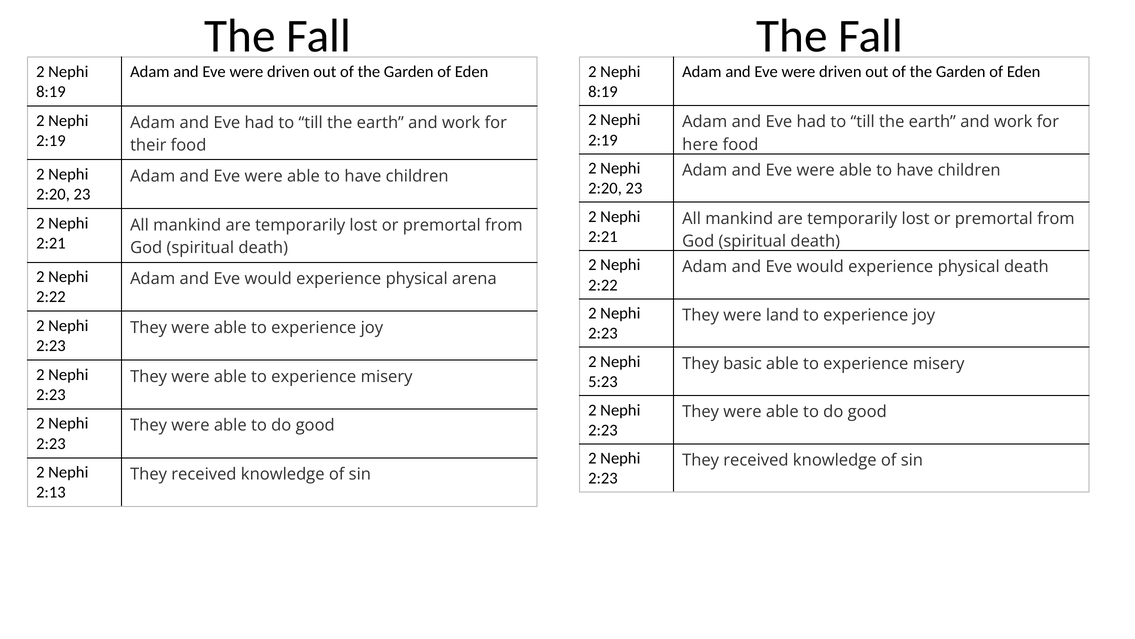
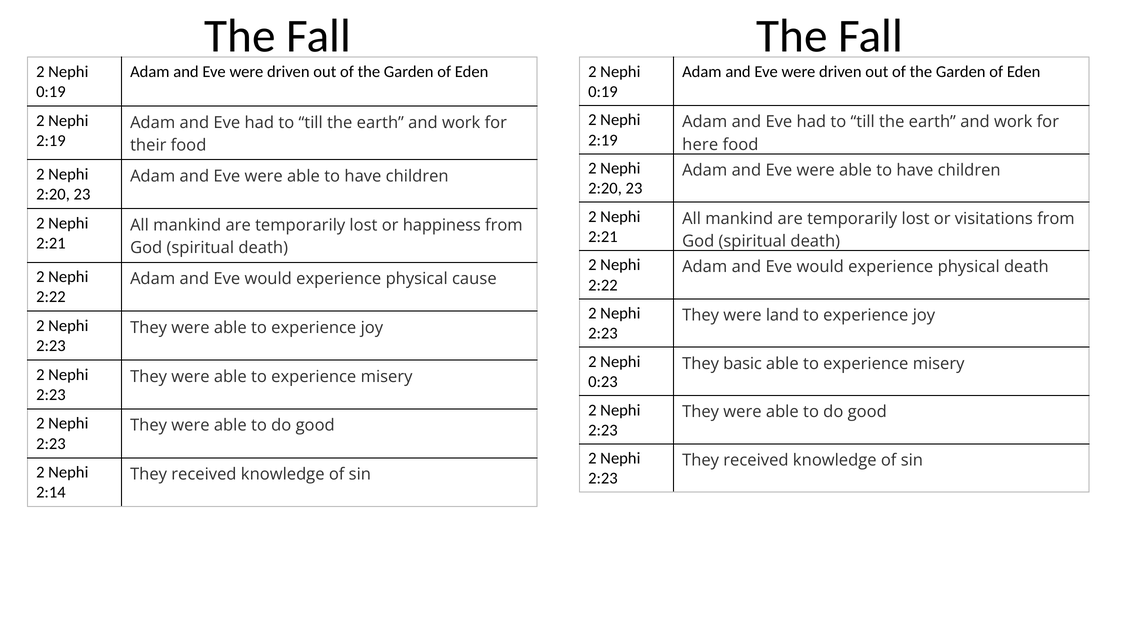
8:19: 8:19 -> 0:19 (51, 92)
8:19: 8:19 -> 0:19 (603, 92)
premortal: premortal -> visitations (994, 218)
premortal: premortal -> happiness (442, 225)
arena: arena -> cause (474, 279)
5:23: 5:23 -> 0:23 (603, 382)
2:13: 2:13 -> 2:14 (51, 492)
